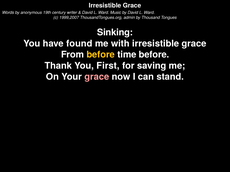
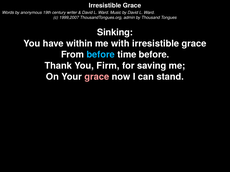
found: found -> within (79, 44)
before colour: yellow -> light blue (101, 55)
First: First -> Firm (108, 66)
